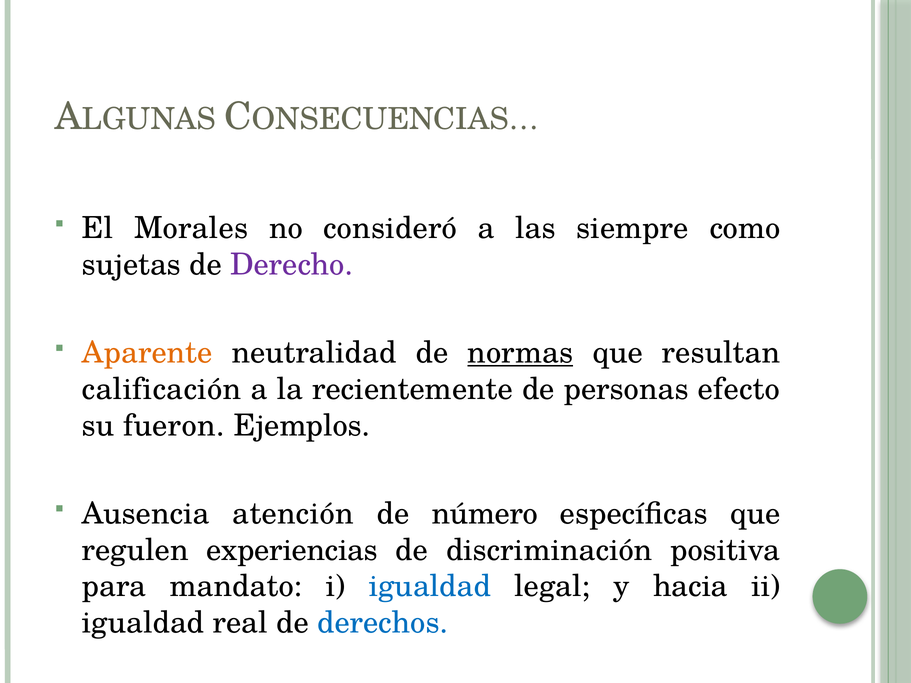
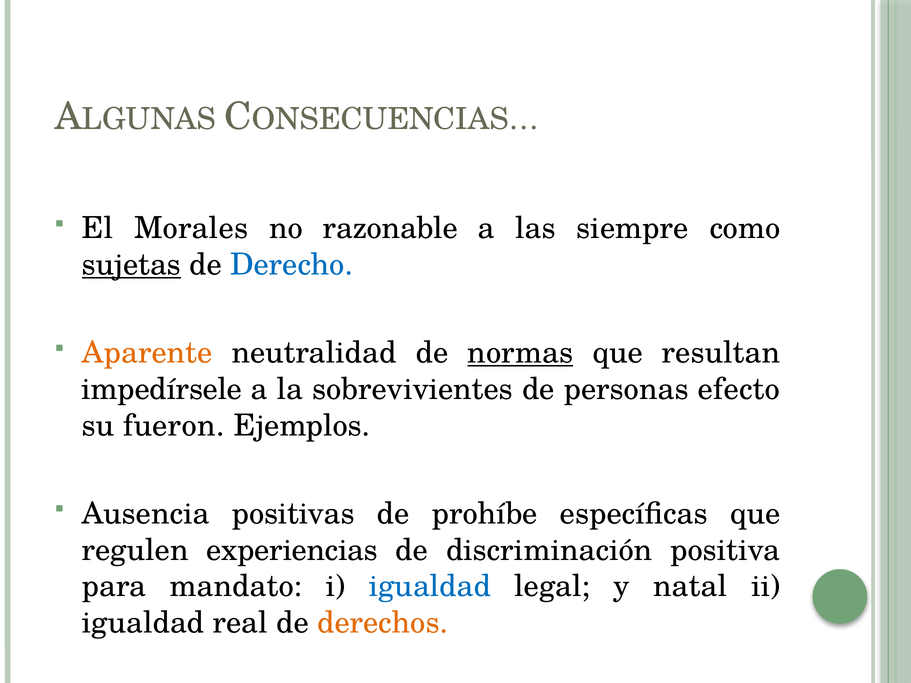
consideró: consideró -> razonable (390, 228)
sujetas underline: none -> present (131, 265)
Derecho colour: purple -> blue (292, 265)
calificación: calificación -> impedírsele (162, 389)
recientemente: recientemente -> sobrevivientes (413, 389)
atención: atención -> positivas (293, 514)
número: número -> prohíbe (485, 514)
hacia: hacia -> natal (690, 587)
derechos colour: blue -> orange (383, 623)
